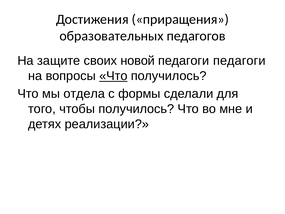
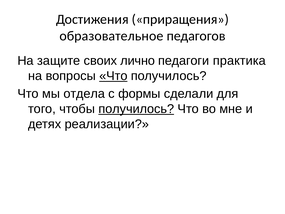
образовательных: образовательных -> образовательное (111, 36)
новой: новой -> лично (138, 61)
педагоги педагоги: педагоги -> практика (239, 61)
получилось underline: none -> present (136, 109)
